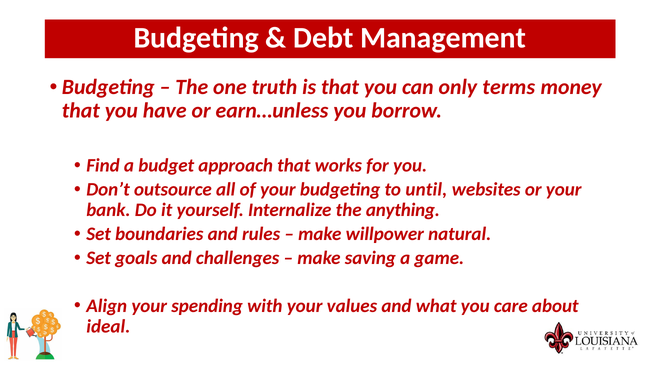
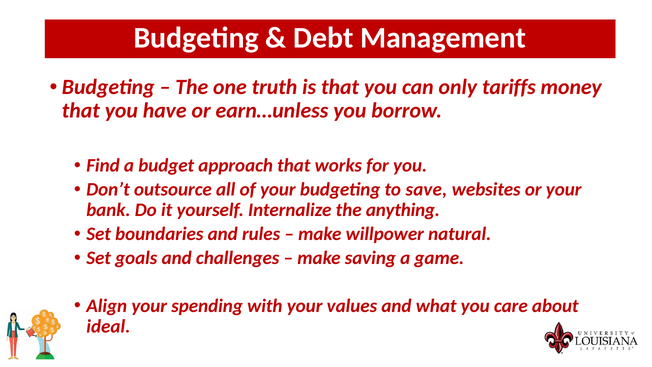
terms: terms -> tariffs (509, 87)
until: until -> save (426, 189)
